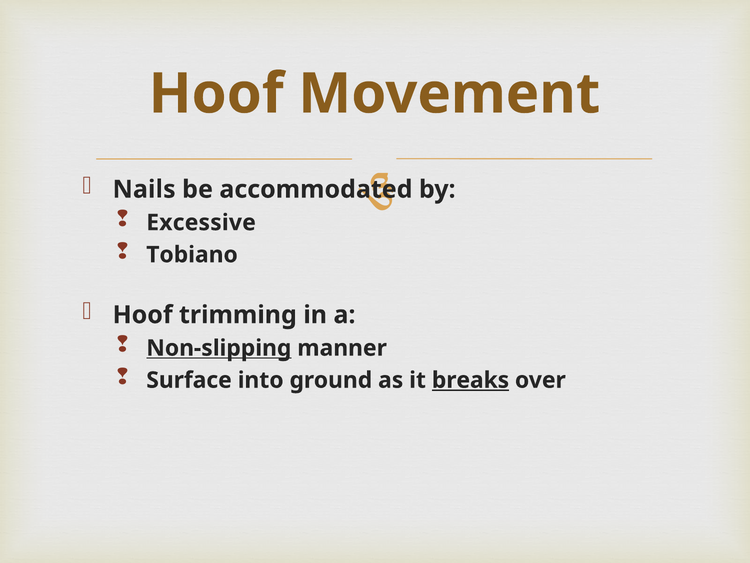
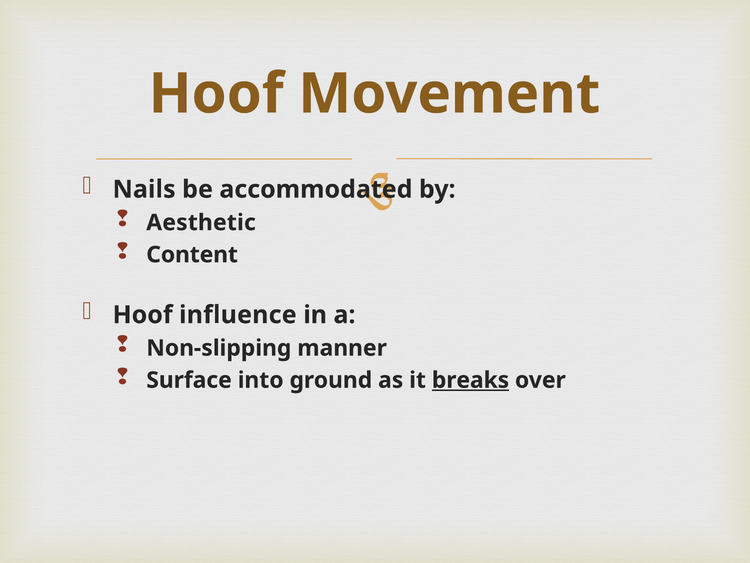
Excessive: Excessive -> Aesthetic (201, 222)
Tobiano: Tobiano -> Content (192, 254)
trimming: trimming -> influence (238, 315)
Non-slipping underline: present -> none (219, 348)
